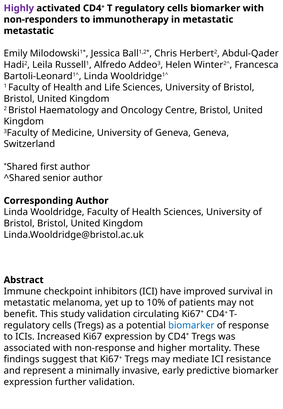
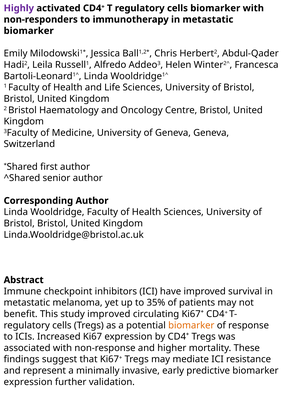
metastatic: metastatic -> biomarker (29, 31)
10%: 10% -> 35% (156, 302)
study validation: validation -> improved (109, 314)
biomarker colour: blue -> orange (191, 325)
